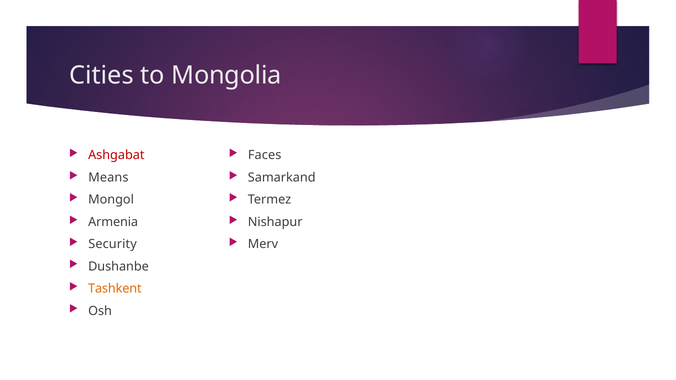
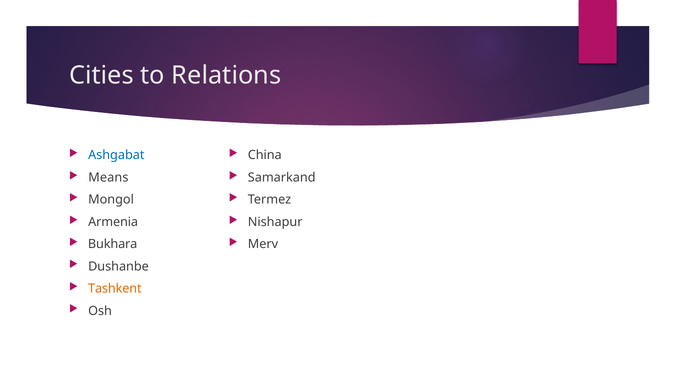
Mongolia: Mongolia -> Relations (226, 75)
Ashgabat colour: red -> blue (116, 155)
Faces: Faces -> China (265, 155)
Security: Security -> Bukhara (113, 244)
